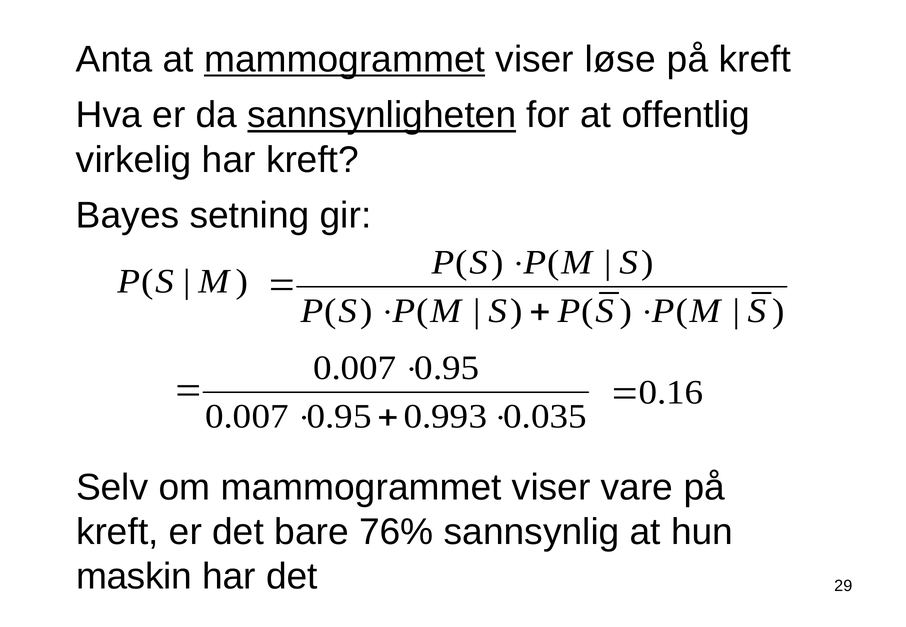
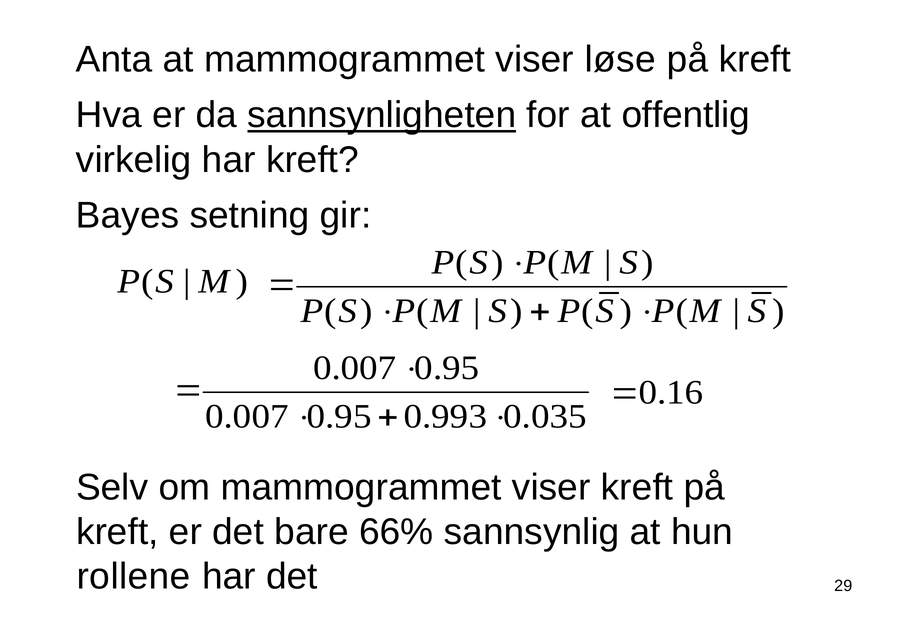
mammogrammet underline: present -> none (345, 59)
viser vare: vare -> kreft (637, 488)
76%: 76% -> 66% (396, 532)
maskin: maskin -> rollene (134, 577)
